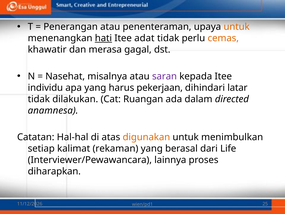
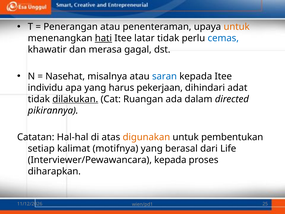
adat: adat -> latar (144, 38)
cemas colour: orange -> blue (223, 38)
saran colour: purple -> blue (165, 76)
latar: latar -> adat (237, 88)
dilakukan underline: none -> present (75, 99)
anamnesa: anamnesa -> pikirannya (53, 110)
menimbulkan: menimbulkan -> pembentukan (232, 137)
rekaman: rekaman -> motifnya (115, 148)
Interviewer/Pewawancara lainnya: lainnya -> kepada (170, 160)
